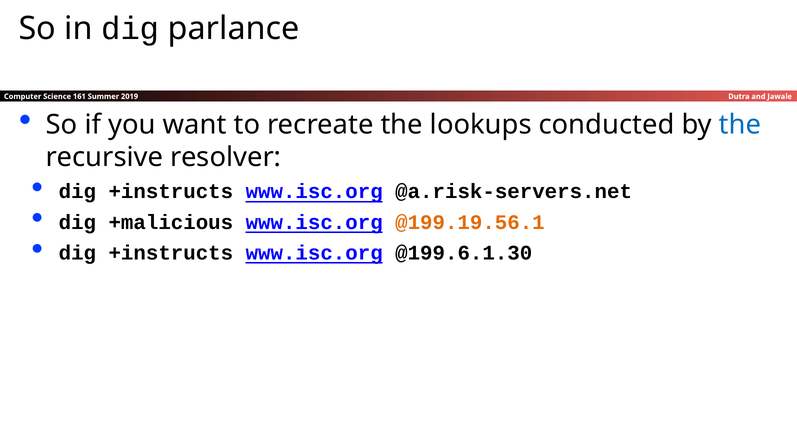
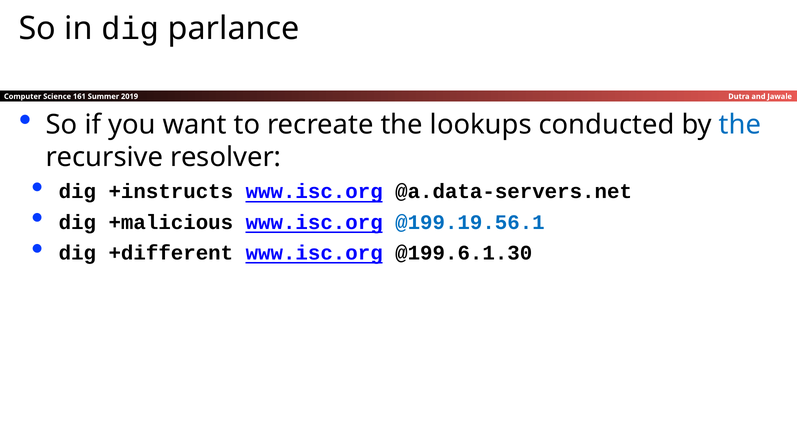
@a.risk-servers.net: @a.risk-servers.net -> @a.data-servers.net (514, 192)
@199.19.56.1 colour: orange -> blue (470, 222)
+instructs: +instructs -> +different (171, 253)
